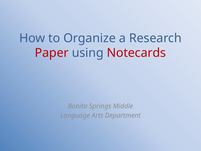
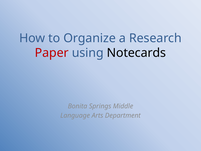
Notecards colour: red -> black (136, 53)
